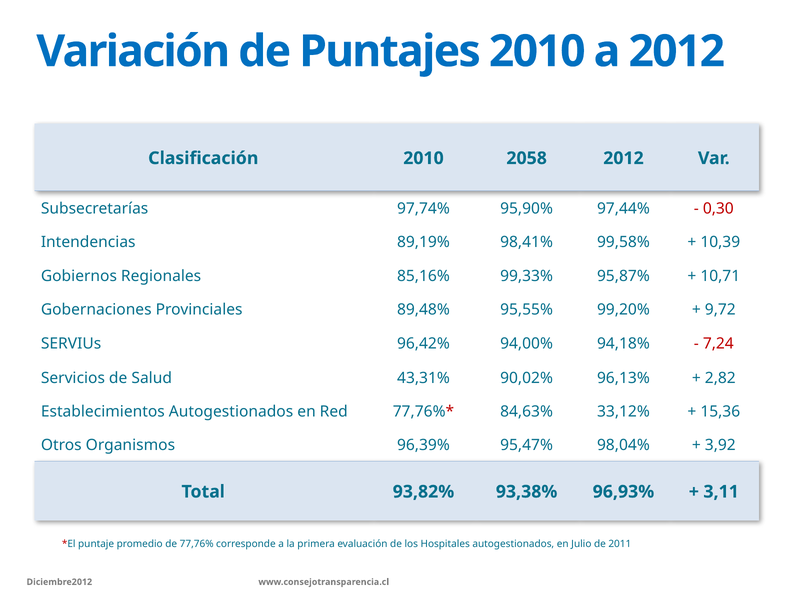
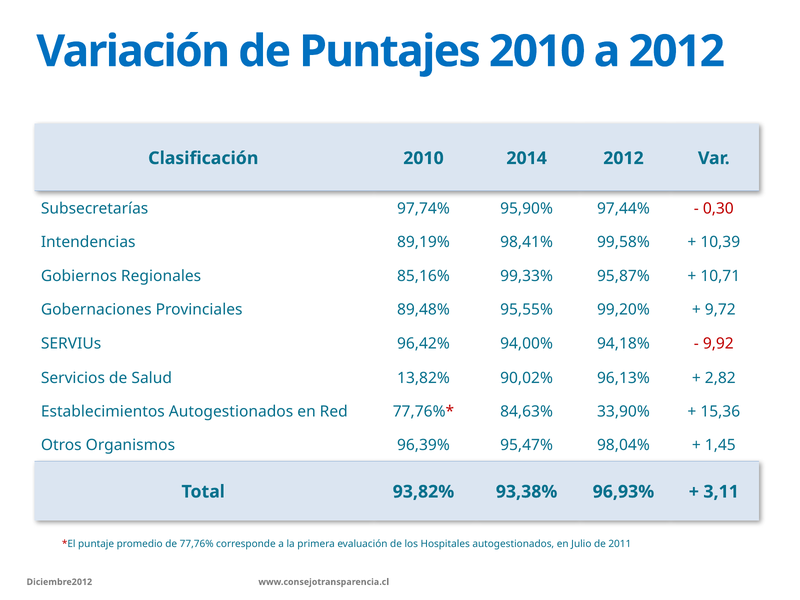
2058: 2058 -> 2014 (527, 158)
7,24: 7,24 -> 9,92 (718, 344)
43,31%: 43,31% -> 13,82% (423, 378)
33,12%: 33,12% -> 33,90% (623, 412)
3,92: 3,92 -> 1,45 (720, 445)
